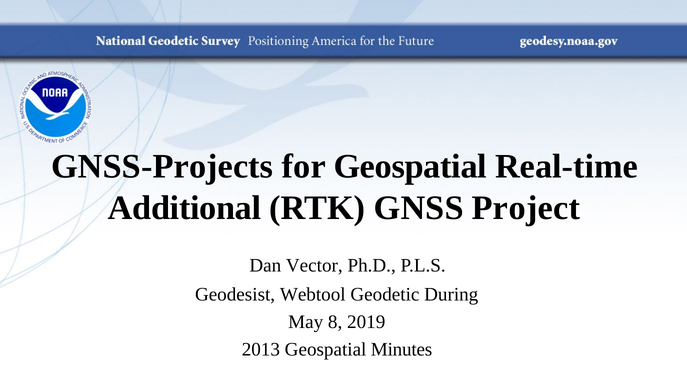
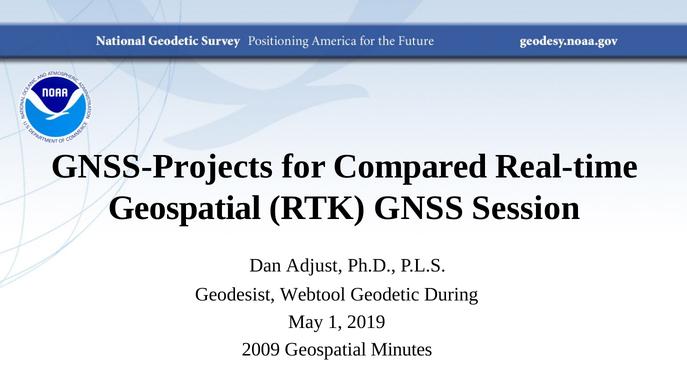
for Geospatial: Geospatial -> Compared (410, 167)
Additional: Additional -> Geospatial (185, 208)
Project: Project -> Session (526, 208)
Vector: Vector -> Adjust (314, 266)
8: 8 -> 1 (335, 322)
2013: 2013 -> 2009 (261, 350)
